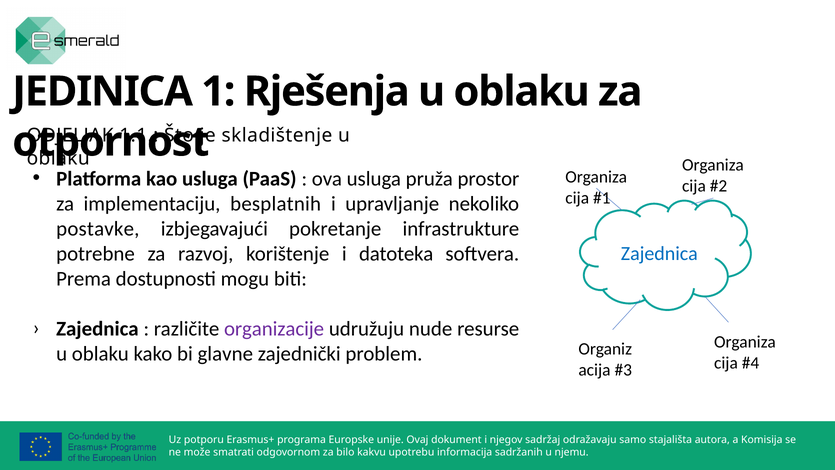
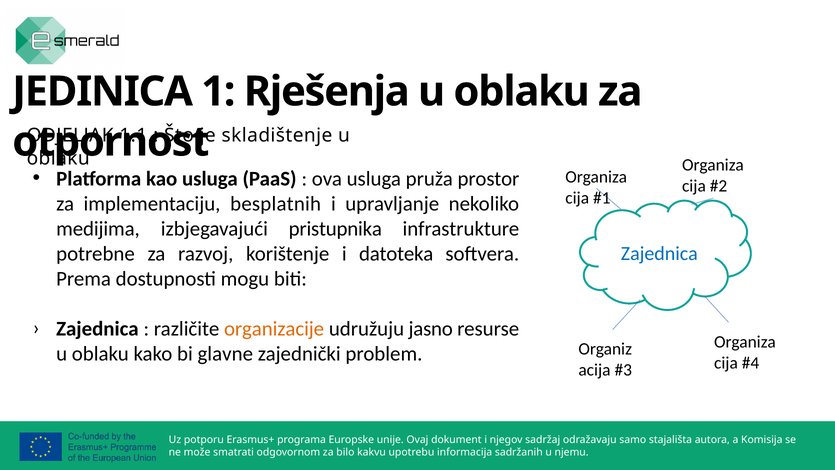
postavke: postavke -> medijima (98, 229)
pokretanje: pokretanje -> pristupnika (335, 229)
organizacije colour: purple -> orange (274, 329)
nude: nude -> jasno (431, 329)
